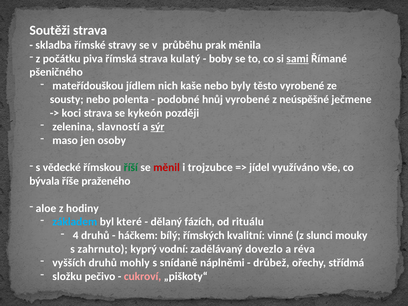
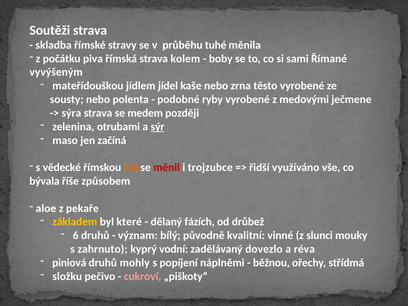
prak: prak -> tuhé (216, 45)
kulatý: kulatý -> kolem (185, 59)
sami underline: present -> none (297, 59)
pšeničného: pšeničného -> vyvýšeným (56, 72)
nich: nich -> jídel (168, 86)
byly: byly -> zrna (241, 86)
hnůj: hnůj -> ryby (212, 99)
neúspěšné: neúspěšné -> medovými (304, 99)
koci: koci -> sýra (71, 113)
kykeón: kykeón -> medem (145, 113)
slavností: slavností -> otrubami (118, 127)
osoby: osoby -> začíná (112, 140)
říší colour: green -> orange (131, 167)
jídel: jídel -> řidší (259, 167)
praženého: praženého -> způsobem (106, 181)
hodiny: hodiny -> pekaře (82, 208)
základem colour: light blue -> yellow (75, 222)
rituálu: rituálu -> drůbež (248, 222)
4: 4 -> 6 (76, 236)
háčkem: háčkem -> význam (138, 236)
římských: římských -> původně (204, 236)
vyšších: vyšších -> piniová (69, 263)
snídaně: snídaně -> popíjení (179, 263)
drůbež: drůbež -> běžnou (271, 263)
